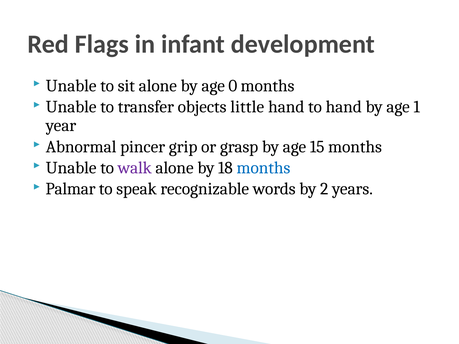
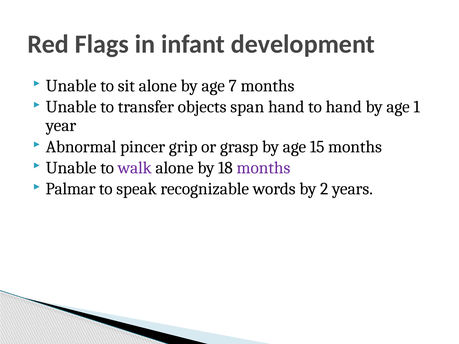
0: 0 -> 7 (233, 86)
little: little -> span (247, 107)
months colour: blue -> purple (263, 168)
